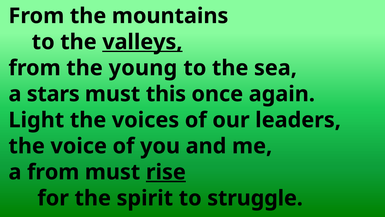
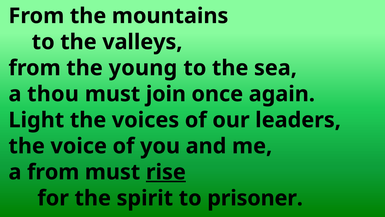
valleys underline: present -> none (142, 42)
stars: stars -> thou (53, 94)
this: this -> join (166, 94)
struggle: struggle -> prisoner (255, 198)
